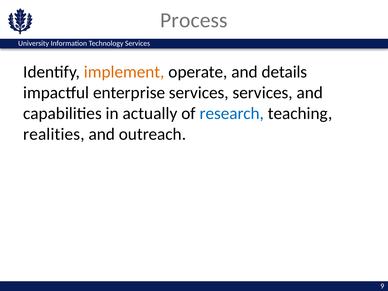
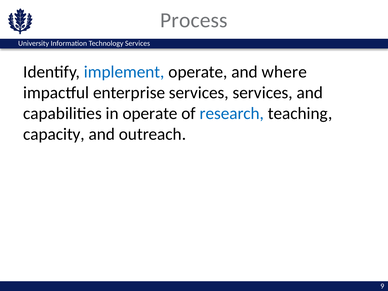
implement colour: orange -> blue (124, 72)
details: details -> where (284, 72)
in actually: actually -> operate (150, 113)
realities: realities -> capacity (54, 134)
